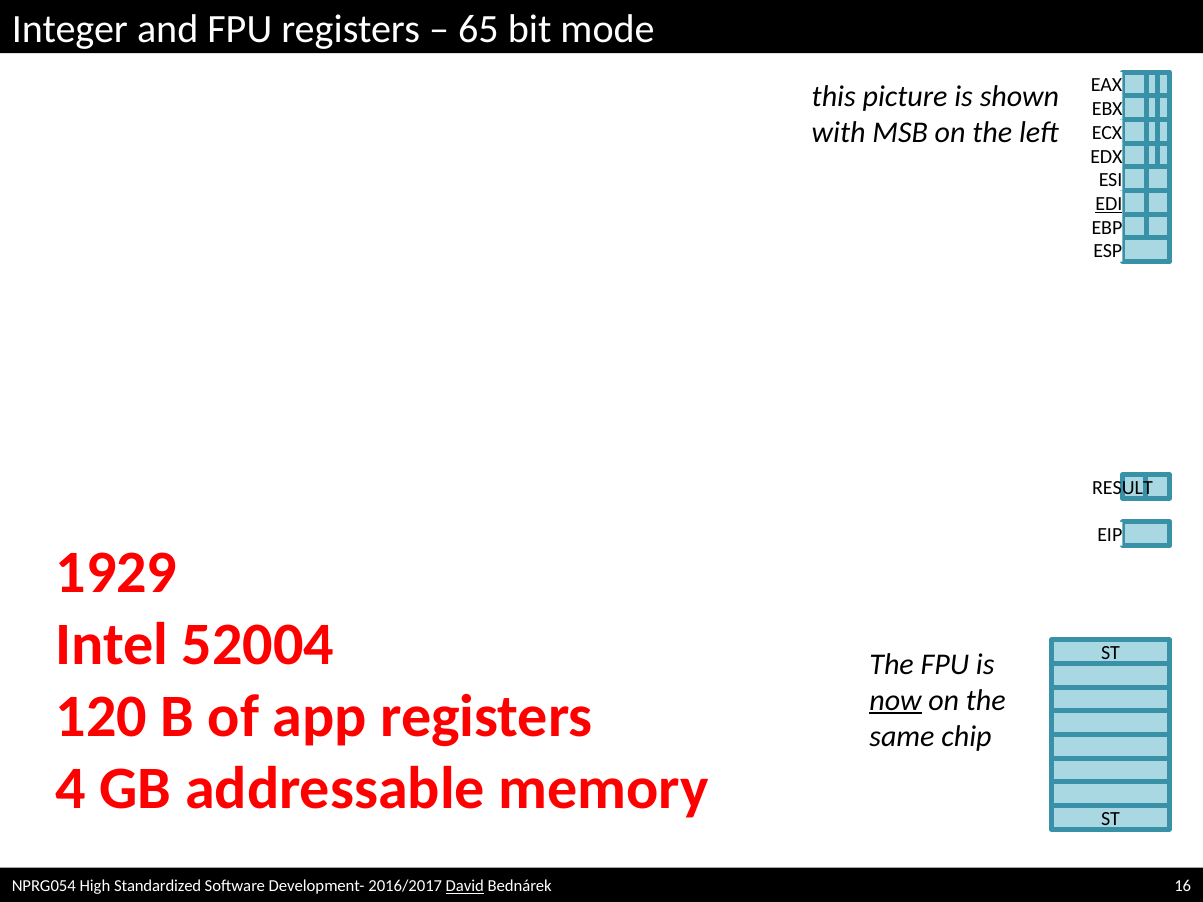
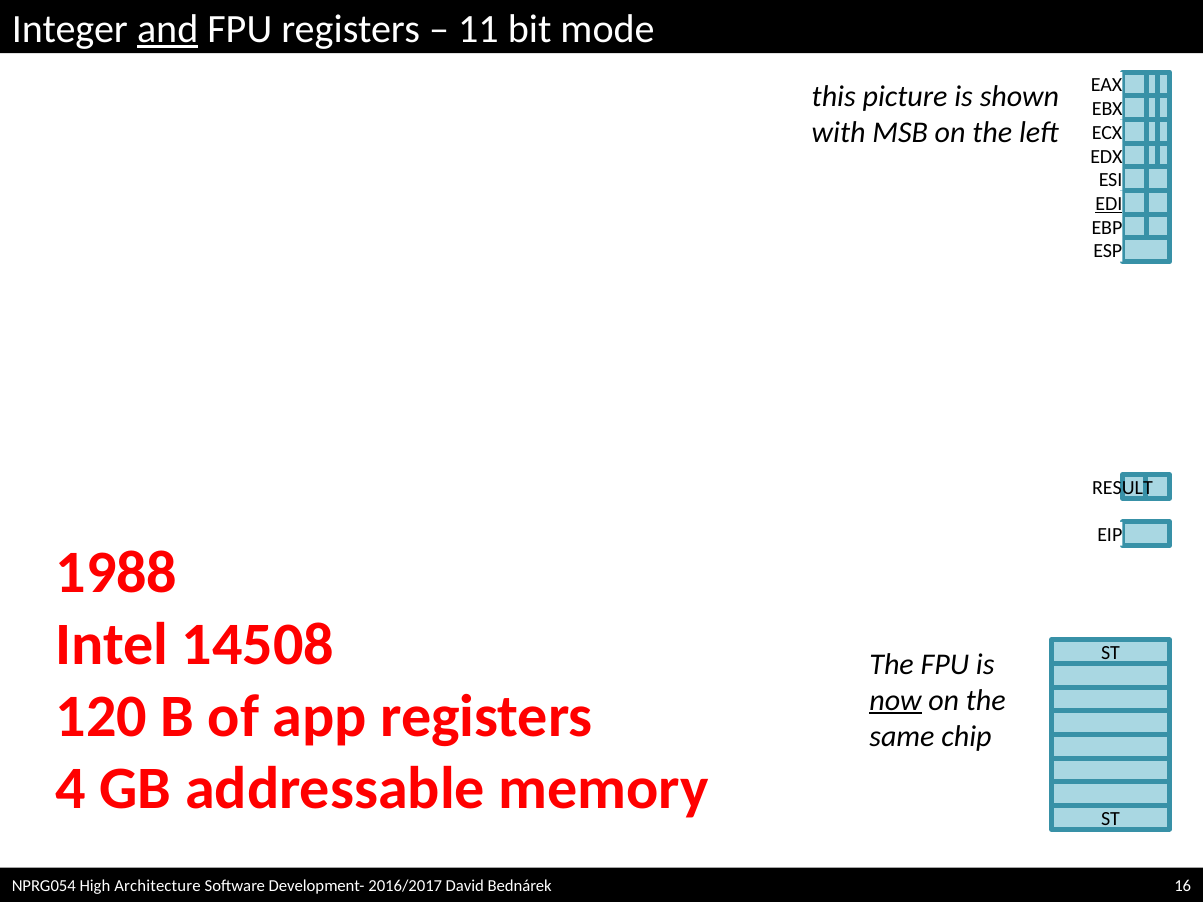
and underline: none -> present (168, 29)
65: 65 -> 11 (478, 29)
1929: 1929 -> 1988 (116, 573)
52004: 52004 -> 14508 (258, 645)
Standardized: Standardized -> Architecture (157, 886)
David underline: present -> none (465, 886)
